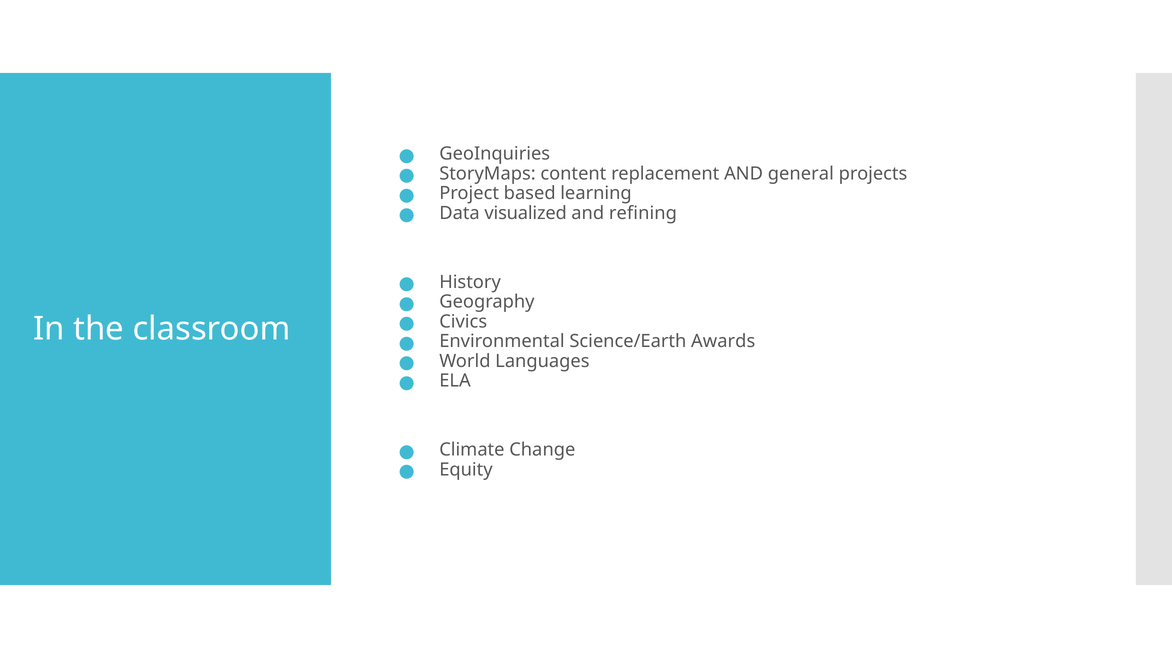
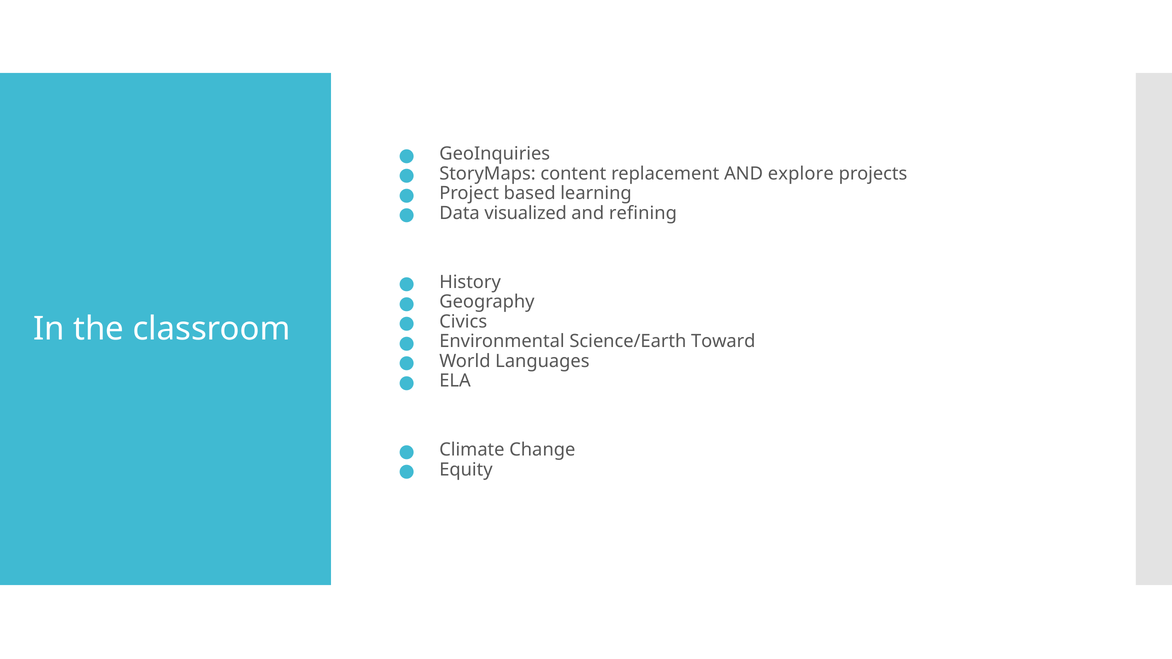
general: general -> explore (801, 174)
Awards: Awards -> Toward (723, 342)
